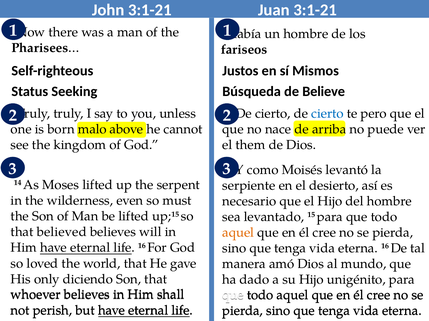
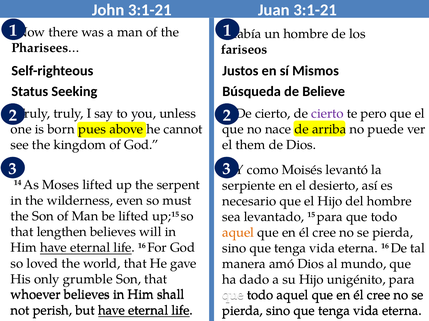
cierto colour: blue -> purple (327, 114)
malo: malo -> pues (92, 130)
believed: believed -> lengthen (62, 233)
diciendo: diciendo -> grumble (88, 280)
